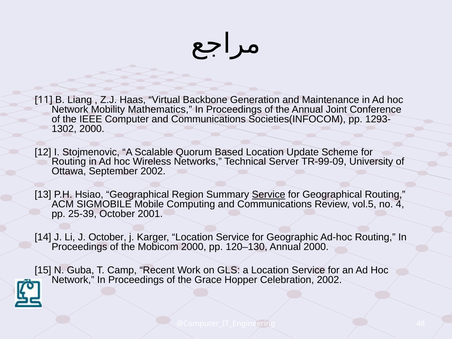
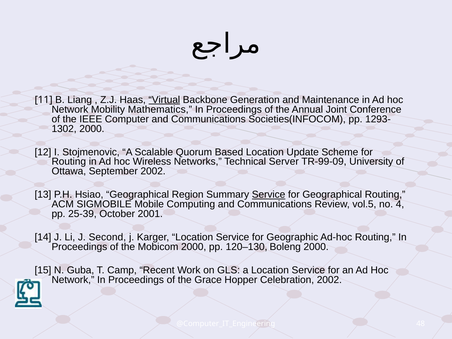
Virtual underline: none -> present (164, 100)
J October: October -> Second (107, 237)
120–130 Annual: Annual -> Boleng (285, 247)
